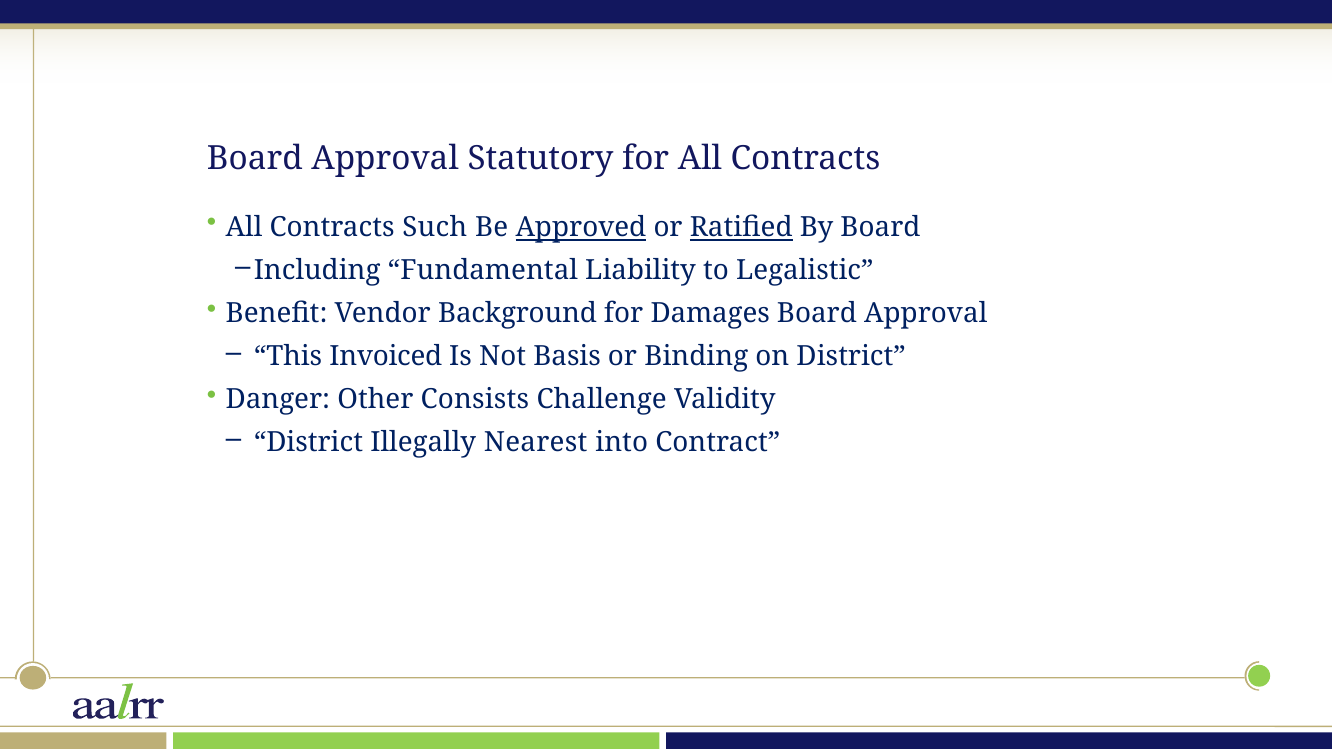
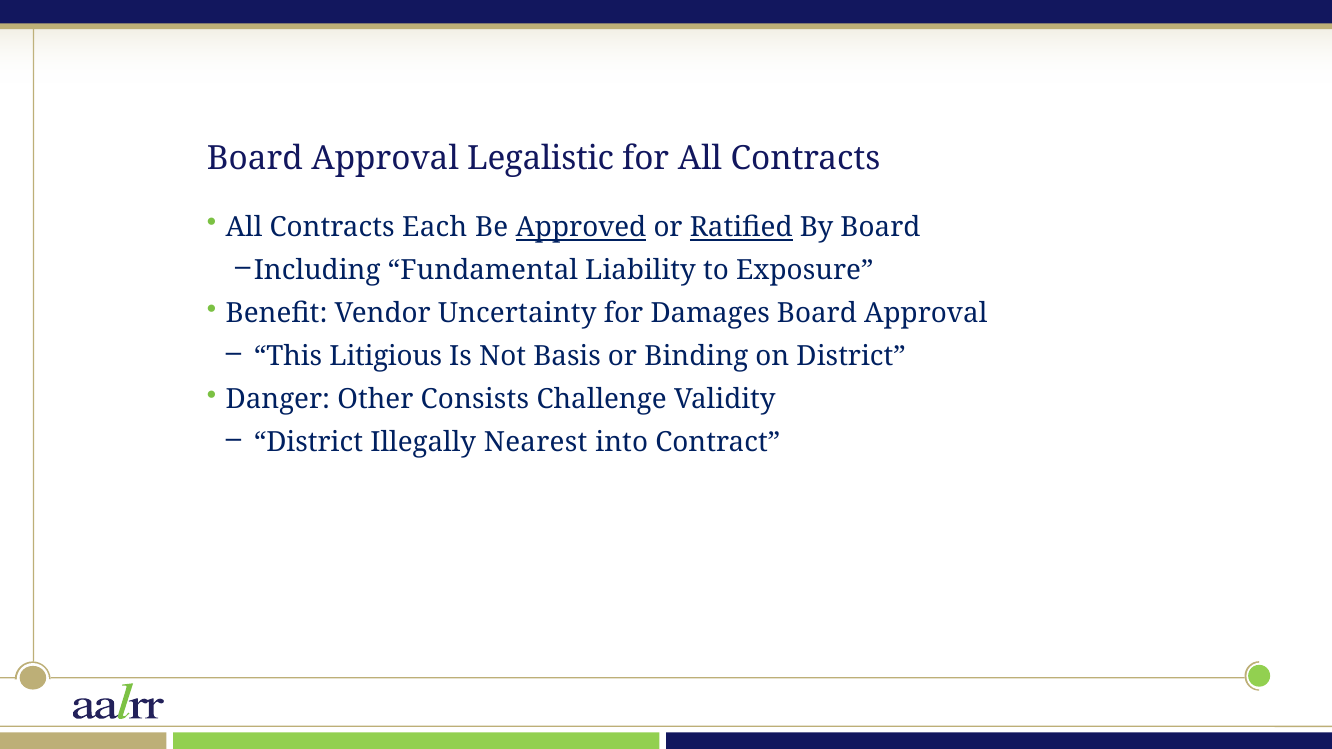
Statutory: Statutory -> Legalistic (541, 159)
Such: Such -> Each (435, 227)
Legalistic: Legalistic -> Exposure (805, 270)
Background: Background -> Uncertainty (517, 314)
Invoiced: Invoiced -> Litigious (386, 357)
